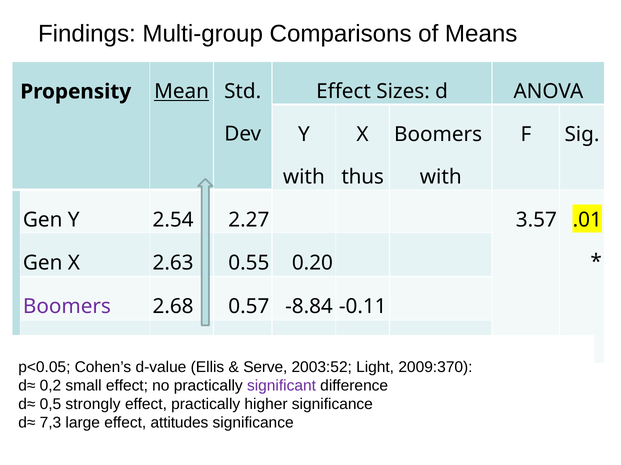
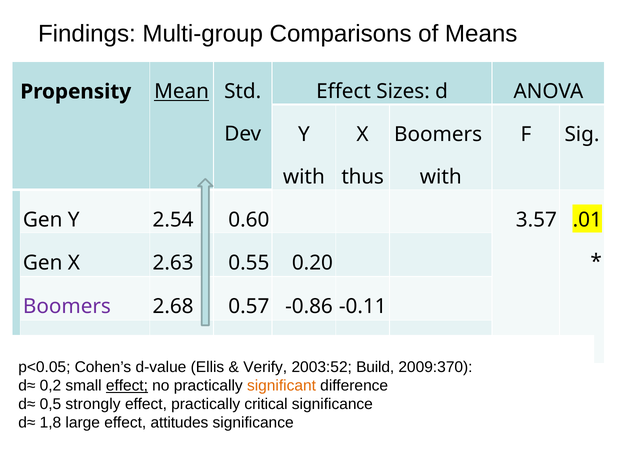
2.27: 2.27 -> 0.60 (249, 220)
-8.84: -8.84 -> -0.86 (309, 307)
Serve: Serve -> Verify (265, 368)
Light: Light -> Build (375, 368)
effect underline: none -> present (127, 386)
significant colour: purple -> orange (282, 386)
higher: higher -> critical (266, 405)
7,3: 7,3 -> 1,8 (50, 424)
